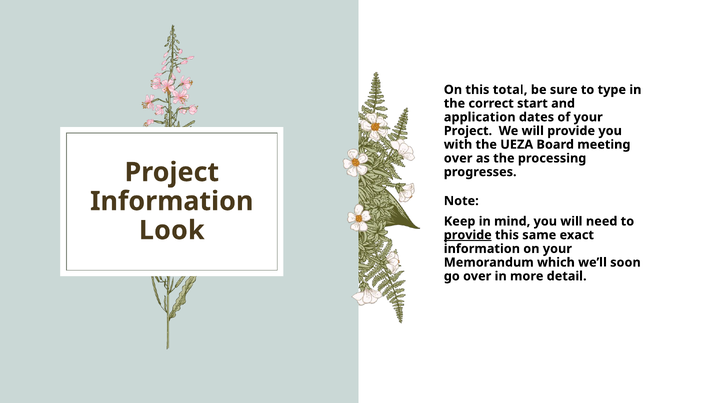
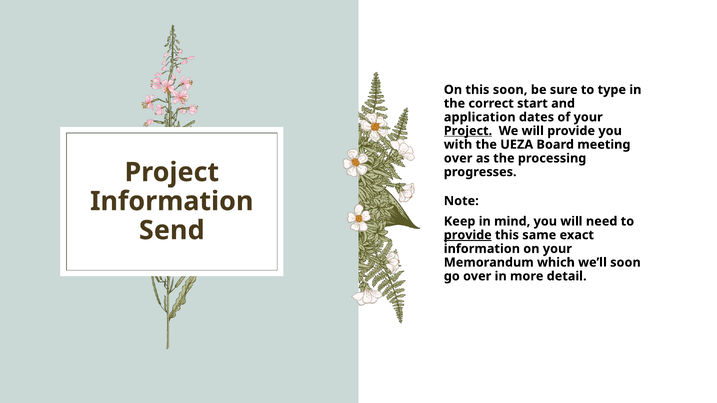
this total: total -> soon (510, 90)
Project underline: none -> present (468, 131)
Look: Look -> Send (172, 231)
